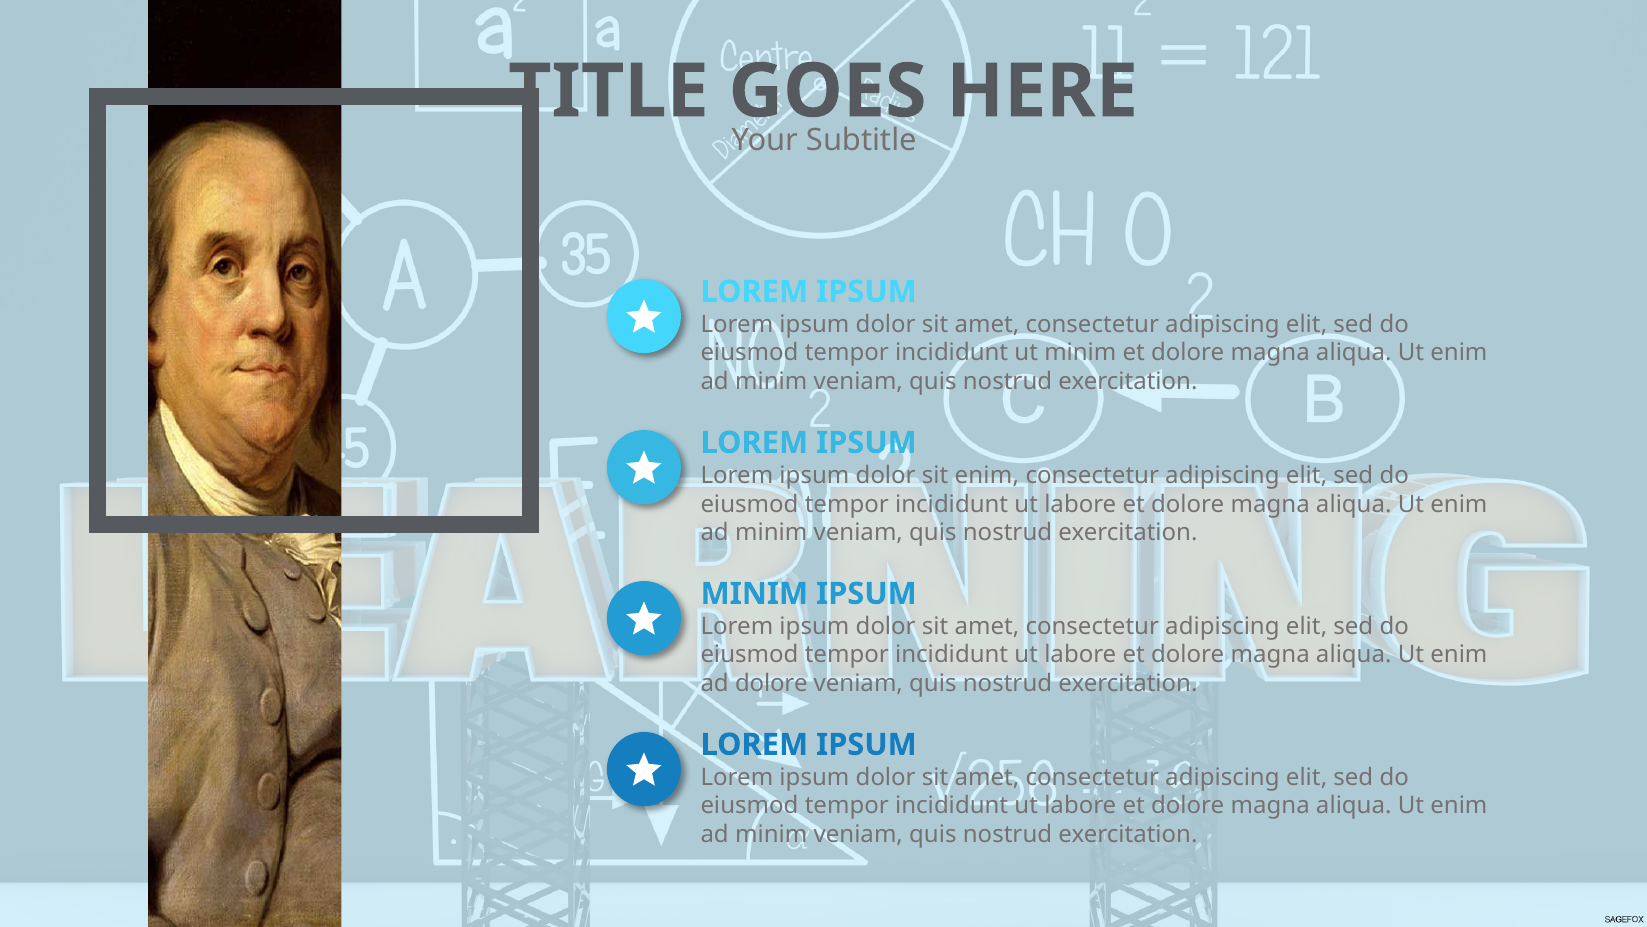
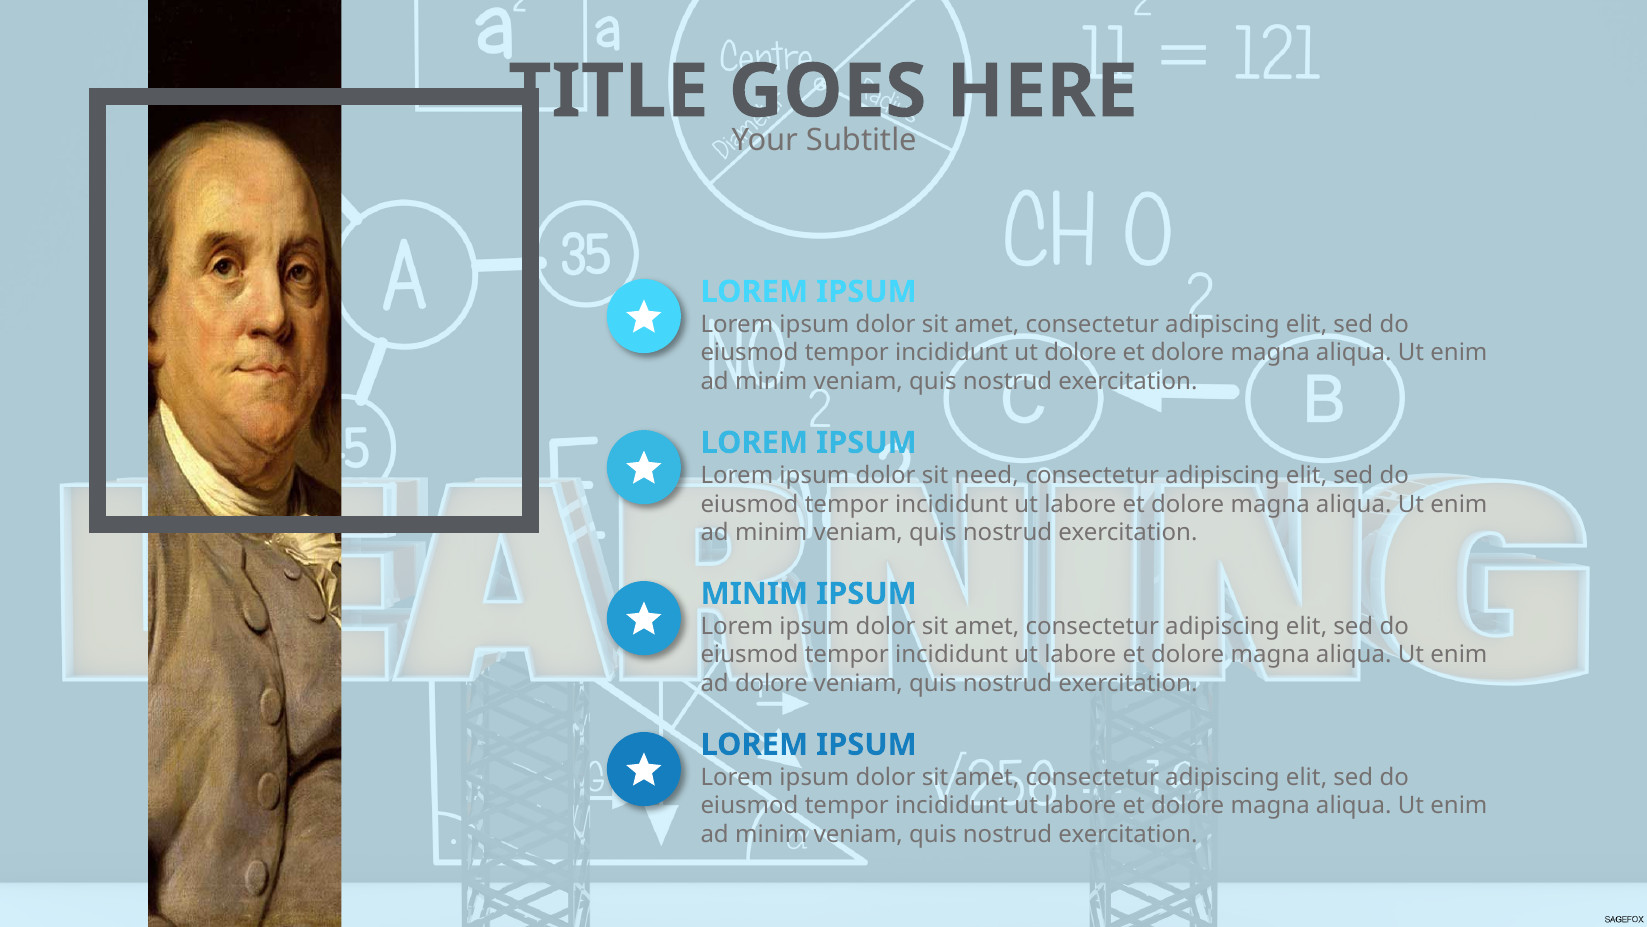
ut minim: minim -> dolore (1080, 353)
sit enim: enim -> need (987, 475)
